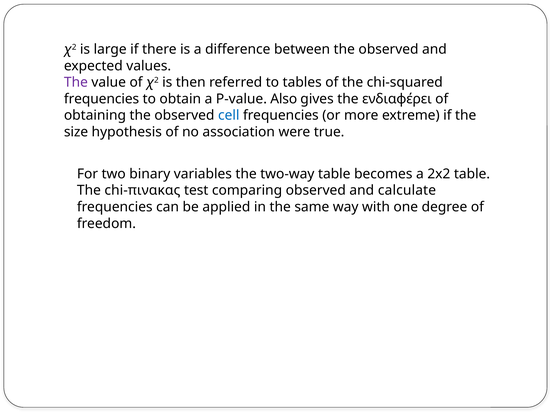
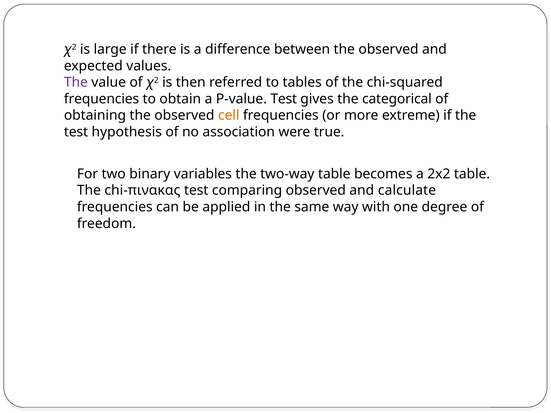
P-value Also: Also -> Test (284, 99)
ενδιαφέρει: ενδιαφέρει -> categorical (397, 99)
cell colour: blue -> orange (229, 115)
size: size -> test (76, 132)
